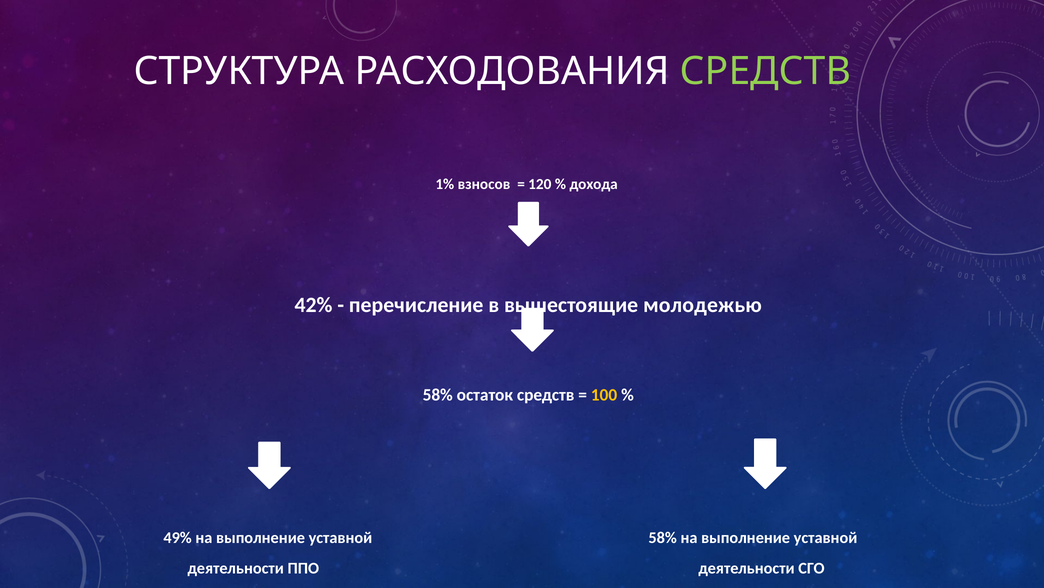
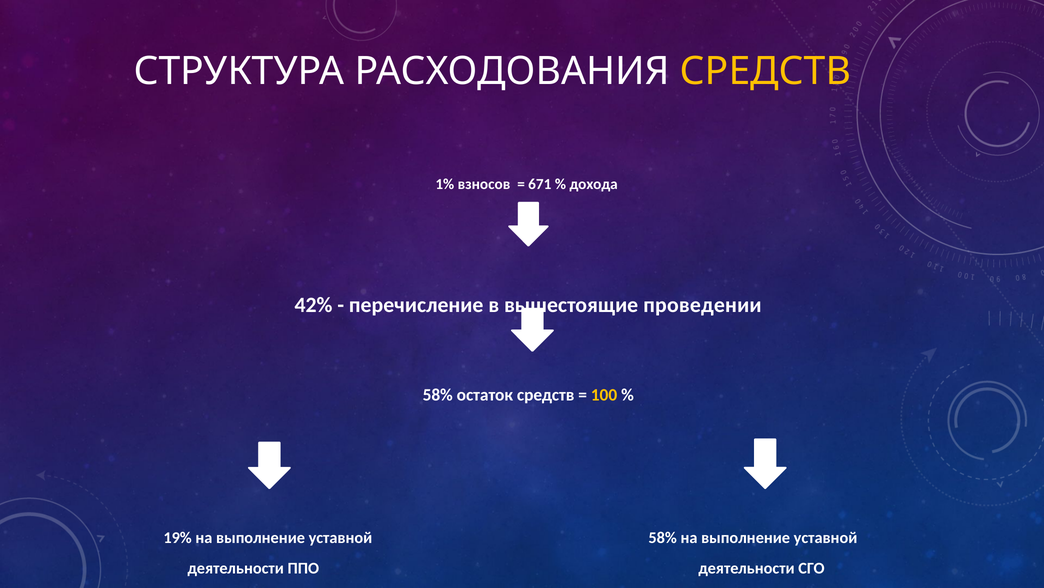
СРЕДСТВ colour: light green -> yellow (765, 71)
120: 120 -> 671 (540, 184)
молодежью: молодежью -> проведении (702, 305)
49%: 49% -> 19% (178, 537)
